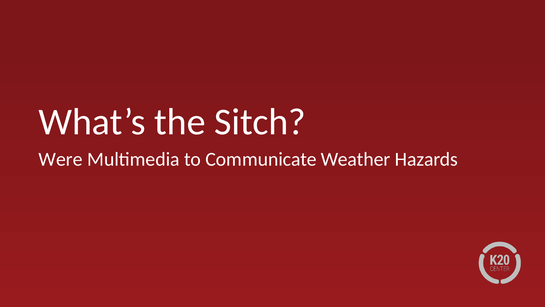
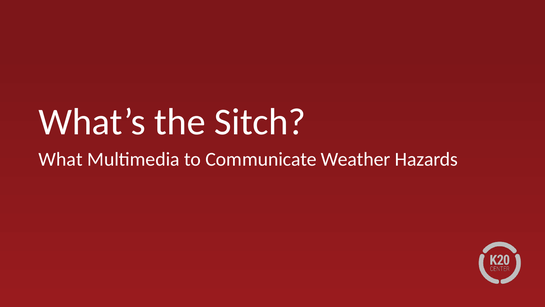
Were: Were -> What (61, 159)
